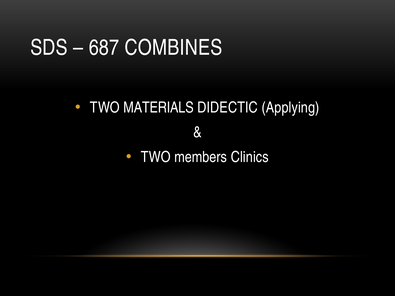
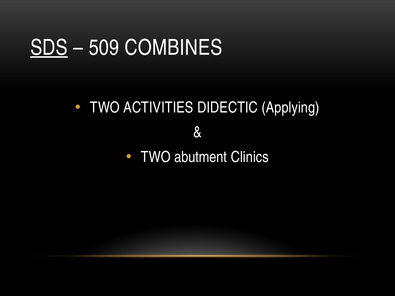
SDS underline: none -> present (49, 48)
687: 687 -> 509 (104, 48)
MATERIALS: MATERIALS -> ACTIVITIES (158, 108)
members: members -> abutment (201, 157)
